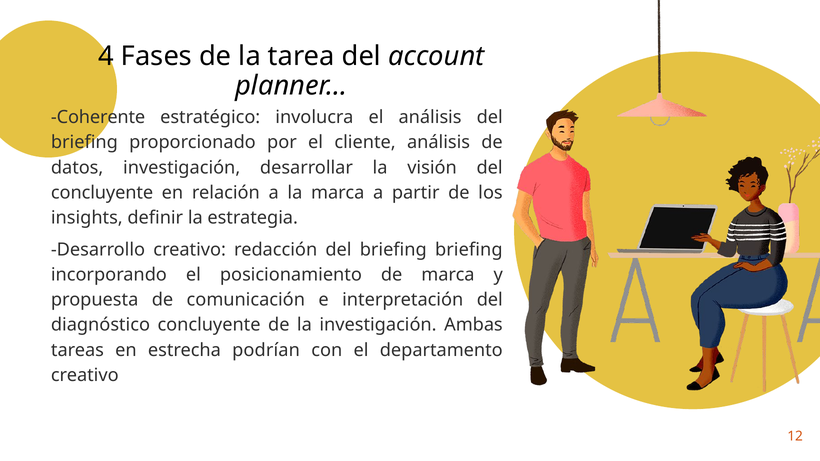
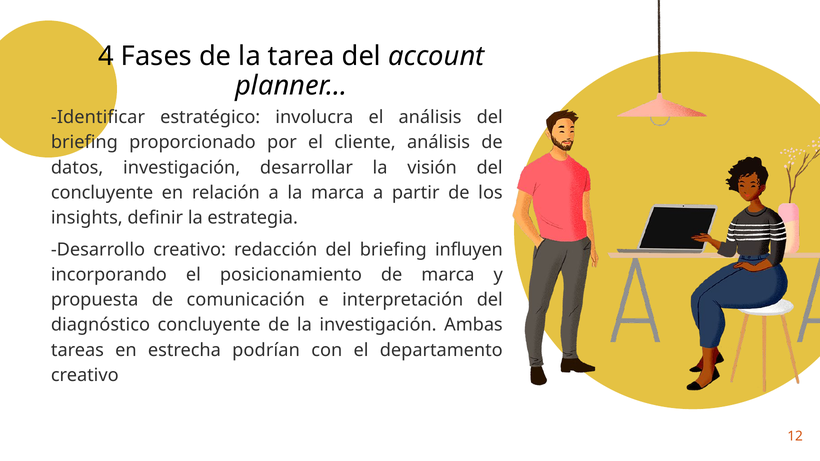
Coherente: Coherente -> Identificar (98, 117)
briefing briefing: briefing -> influyen (469, 250)
